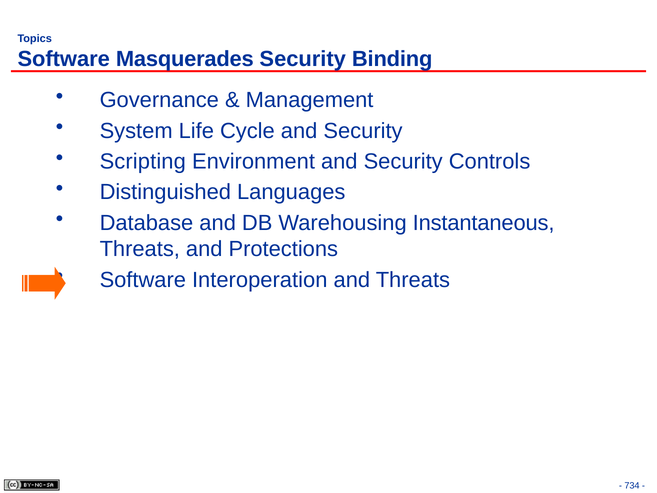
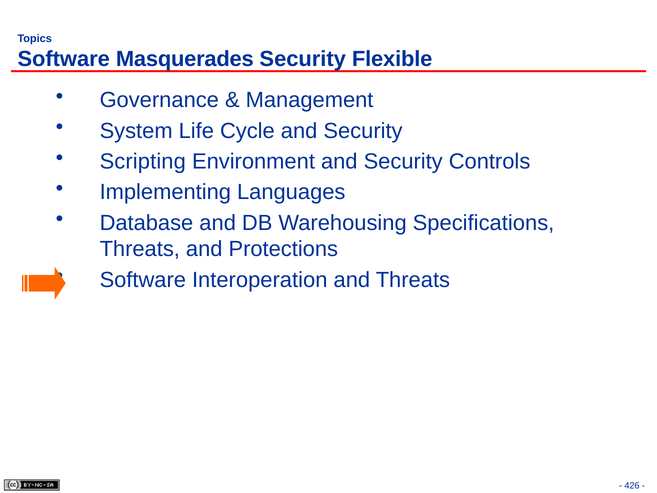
Binding: Binding -> Flexible (392, 59)
Distinguished: Distinguished -> Implementing (165, 192)
Instantaneous: Instantaneous -> Specifications (484, 223)
734: 734 -> 426 (632, 486)
